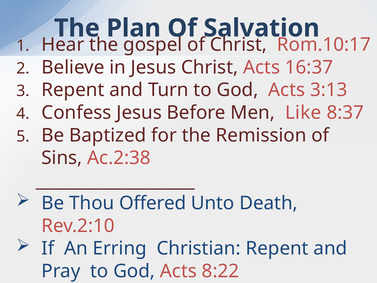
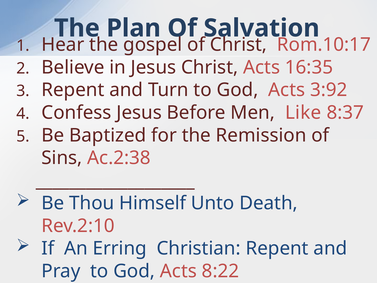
16:37: 16:37 -> 16:35 (309, 67)
3:13: 3:13 -> 3:92 (329, 90)
Offered: Offered -> Himself (153, 203)
